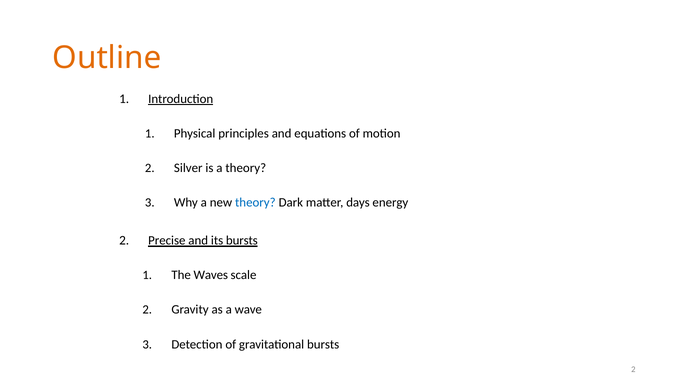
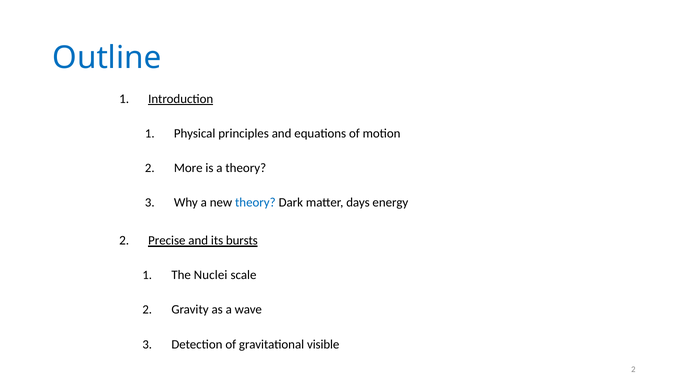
Outline colour: orange -> blue (107, 58)
Silver: Silver -> More (188, 168)
Waves: Waves -> Nuclei (211, 275)
gravitational bursts: bursts -> visible (323, 344)
